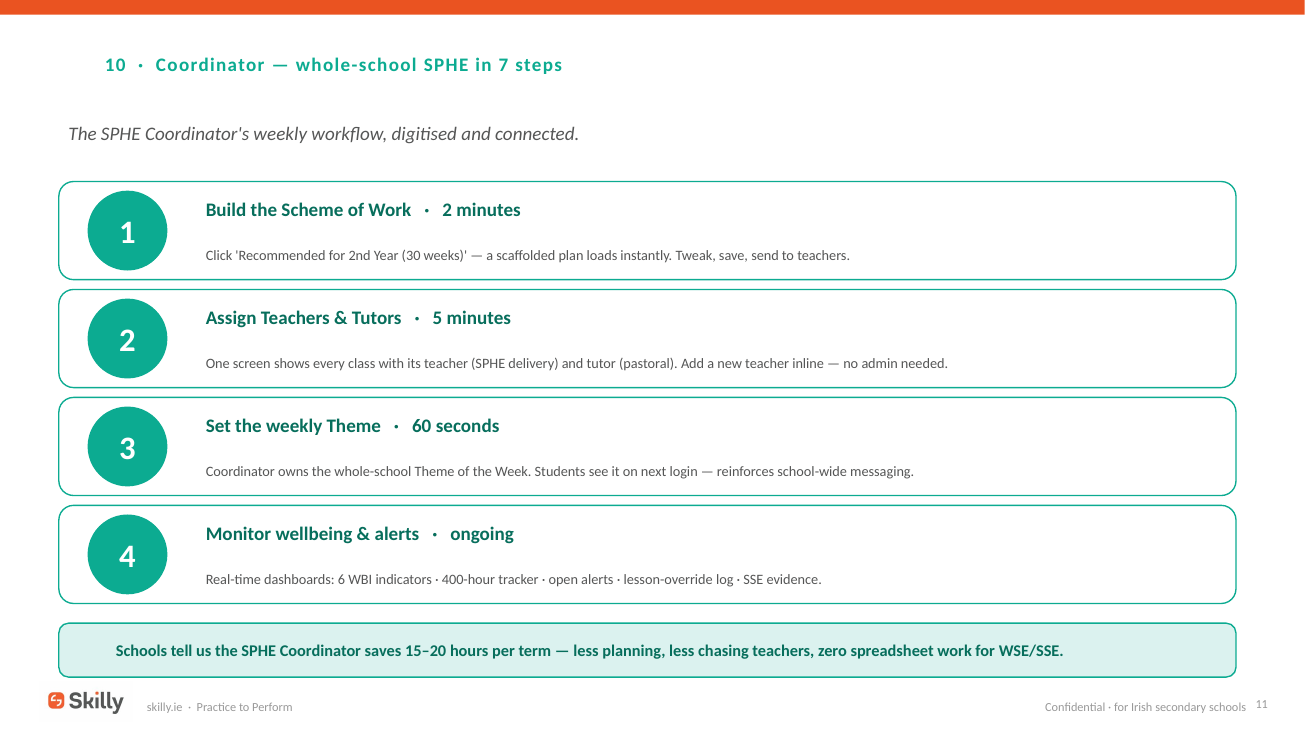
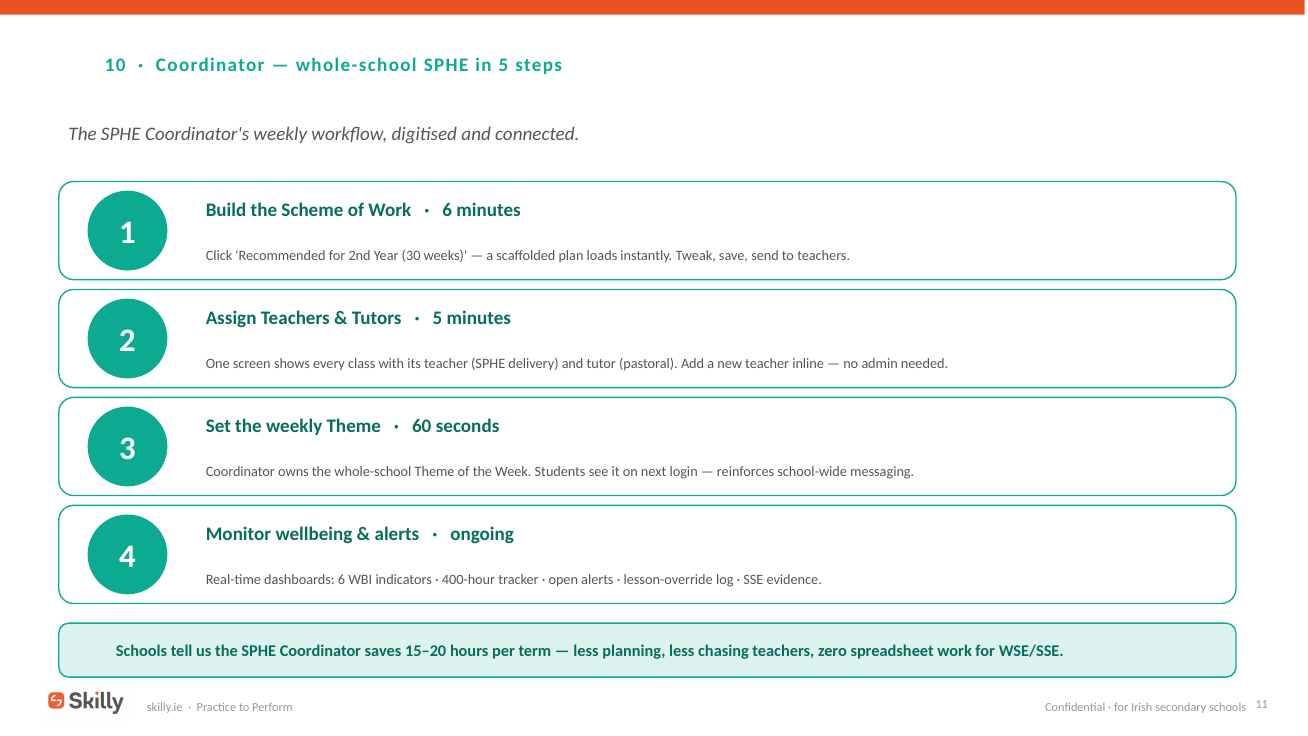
in 7: 7 -> 5 (503, 65)
2: 2 -> 6 (447, 210)
